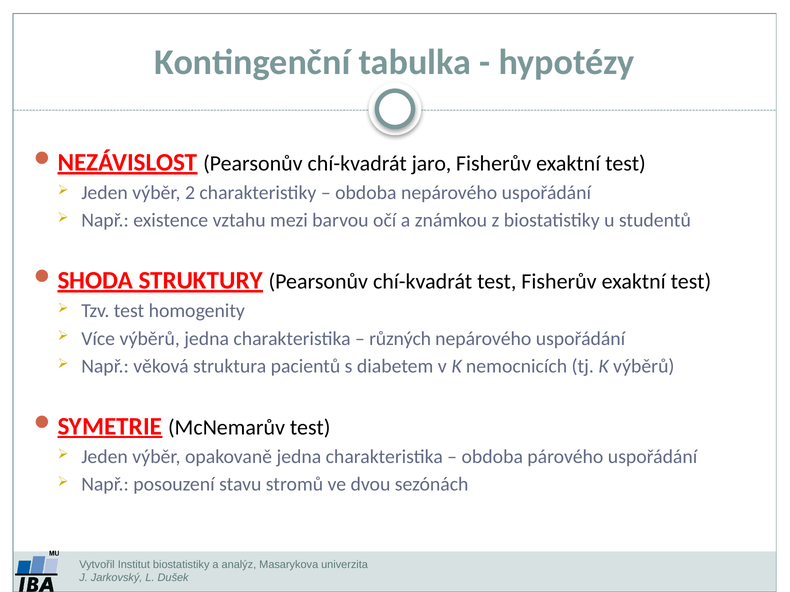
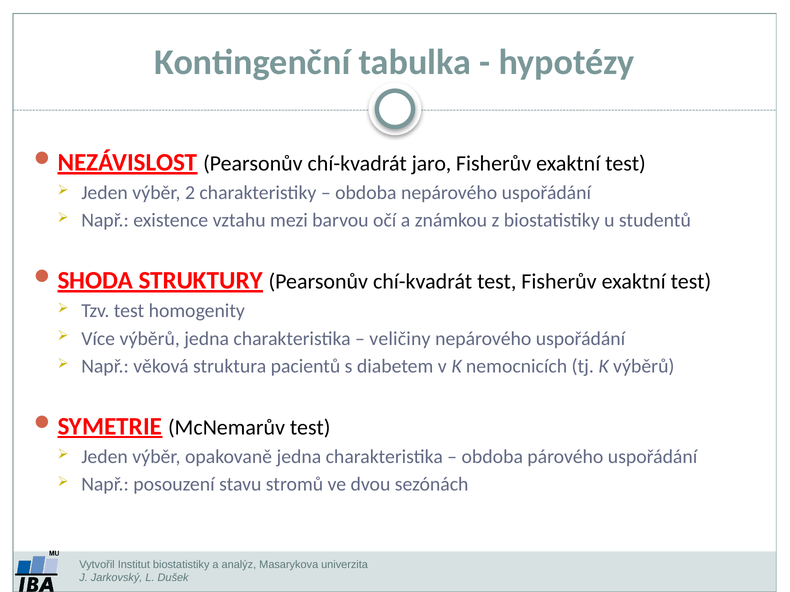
různých: různých -> veličiny (400, 339)
